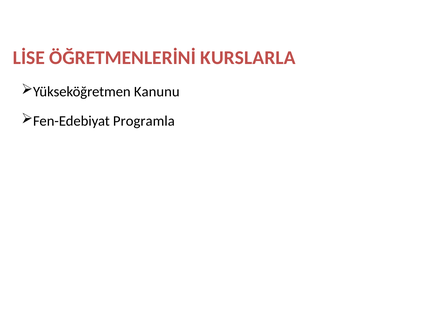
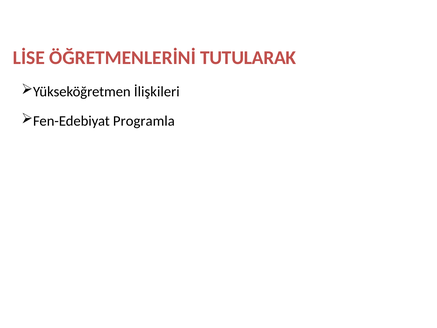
KURSLARLA: KURSLARLA -> TUTULARAK (248, 58)
Kanunu: Kanunu -> İlişkileri (157, 92)
